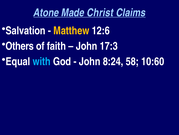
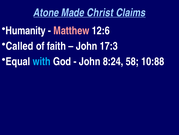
Salvation: Salvation -> Humanity (26, 31)
Matthew colour: yellow -> pink (71, 31)
Others: Others -> Called (20, 46)
10:60: 10:60 -> 10:88 (153, 61)
